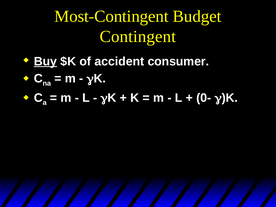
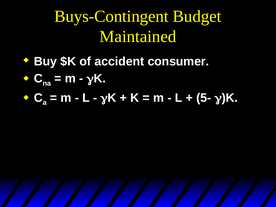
Most-Contingent: Most-Contingent -> Buys-Contingent (111, 16)
Contingent: Contingent -> Maintained (138, 37)
Buy underline: present -> none (45, 61)
0-: 0- -> 5- (204, 98)
